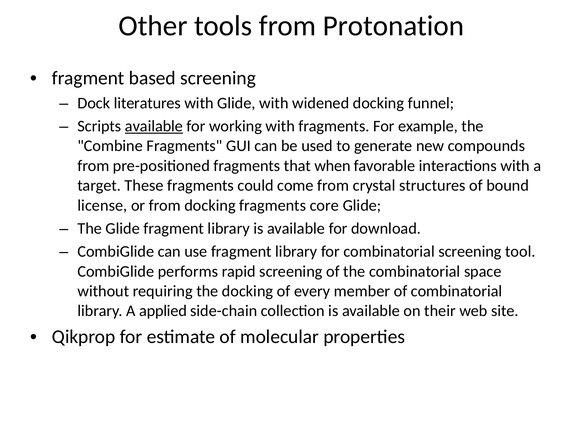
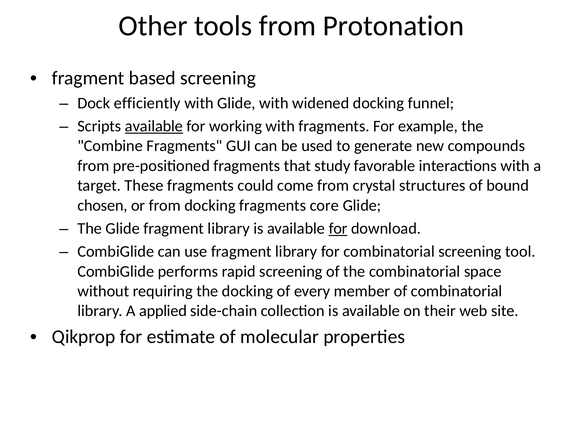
literatures: literatures -> efficiently (147, 103)
when: when -> study (333, 166)
license: license -> chosen (103, 206)
for underline: none -> present (338, 229)
